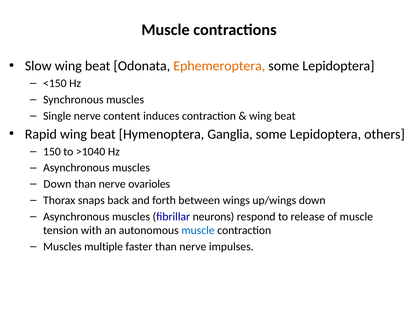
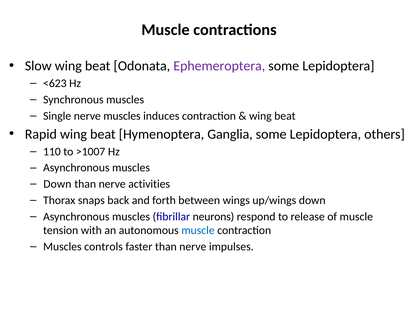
Ephemeroptera colour: orange -> purple (219, 66)
<150: <150 -> <623 (55, 84)
nerve content: content -> muscles (122, 116)
150: 150 -> 110 (52, 152)
>1040: >1040 -> >1007 (91, 152)
ovarioles: ovarioles -> activities (149, 184)
multiple: multiple -> controls (104, 247)
